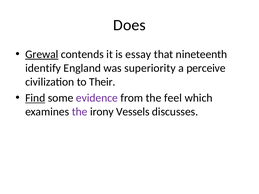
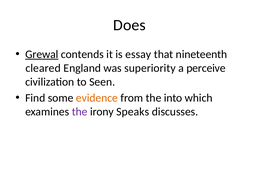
identify: identify -> cleared (43, 68)
Their: Their -> Seen (102, 82)
Find underline: present -> none (35, 98)
evidence colour: purple -> orange (97, 98)
feel: feel -> into (173, 98)
Vessels: Vessels -> Speaks (133, 112)
